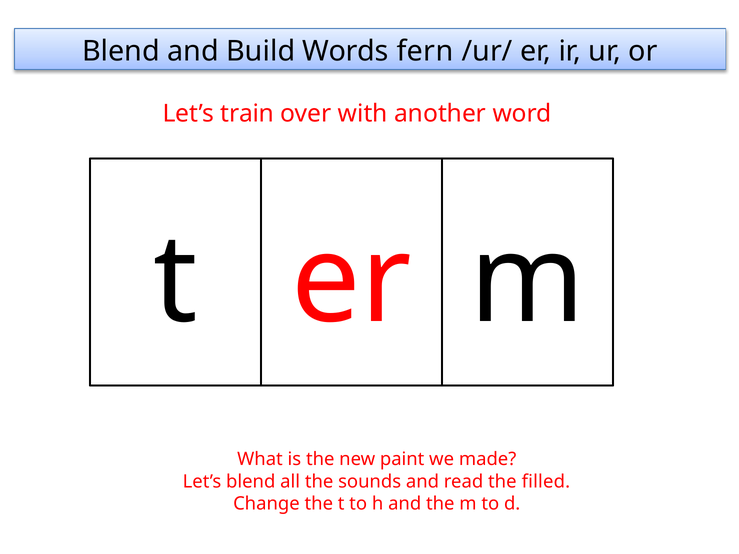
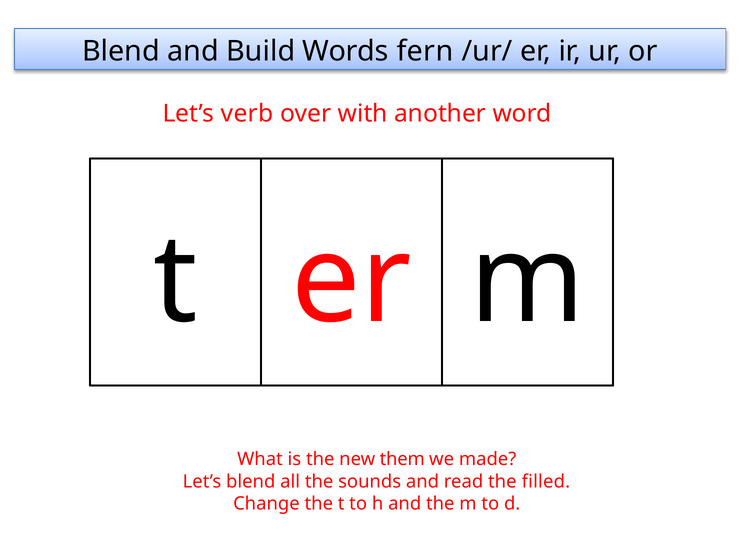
train: train -> verb (247, 114)
paint: paint -> them (402, 460)
